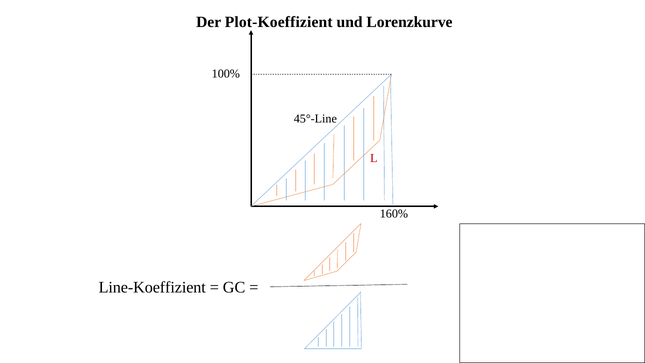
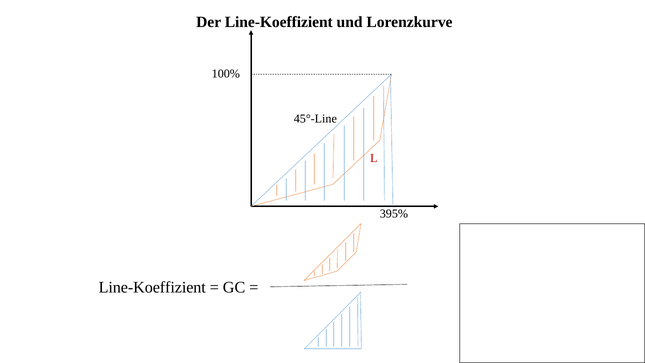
Der Plot-Koeffizient: Plot-Koeffizient -> Line-Koeffizient (279, 22)
160%: 160% -> 395% (394, 214)
